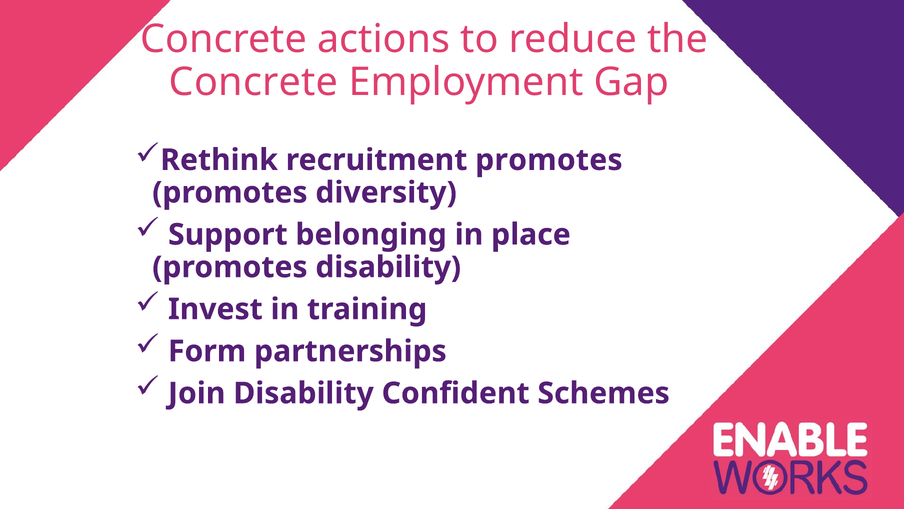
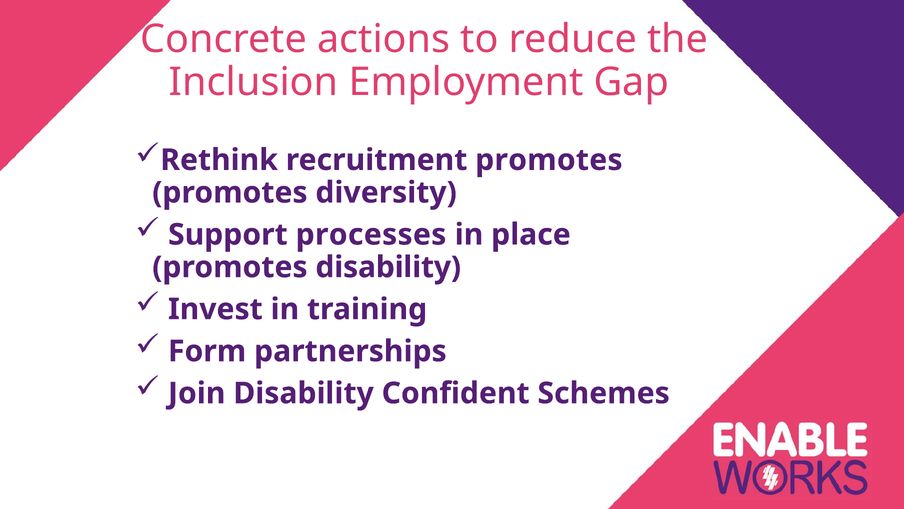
Concrete: Concrete -> Inclusion (254, 82)
belonging: belonging -> processes (371, 234)
